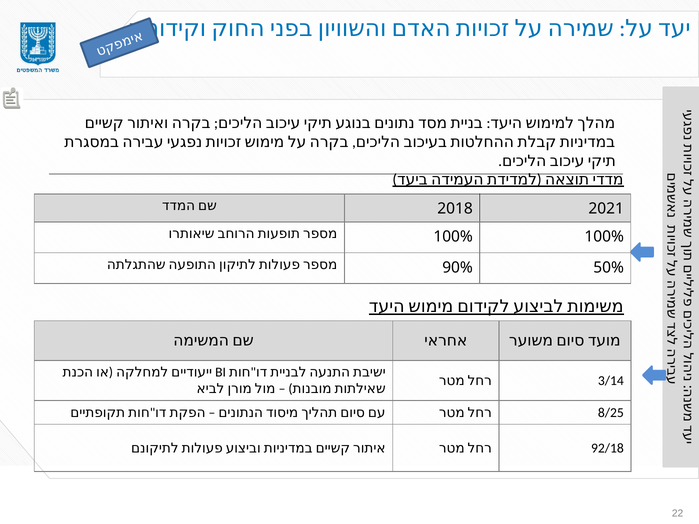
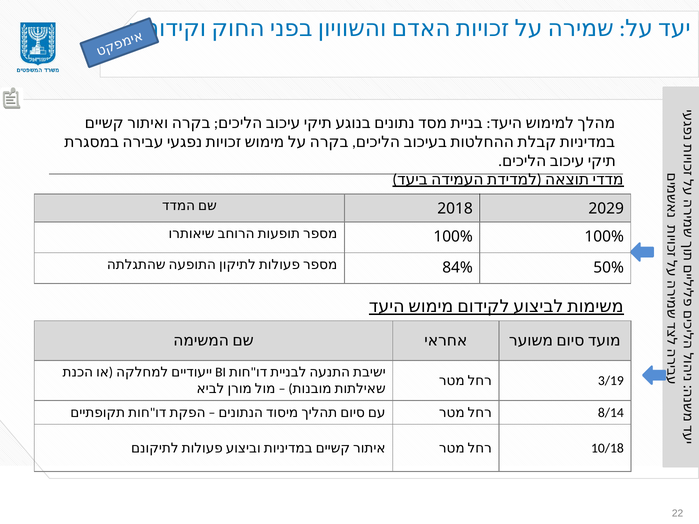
2021: 2021 -> 2029 (606, 209)
90%: 90% -> 84% (458, 268)
3/14: 3/14 -> 3/19 (611, 381)
8/25: 8/25 -> 8/14 (611, 413)
92/18: 92/18 -> 10/18 (607, 448)
